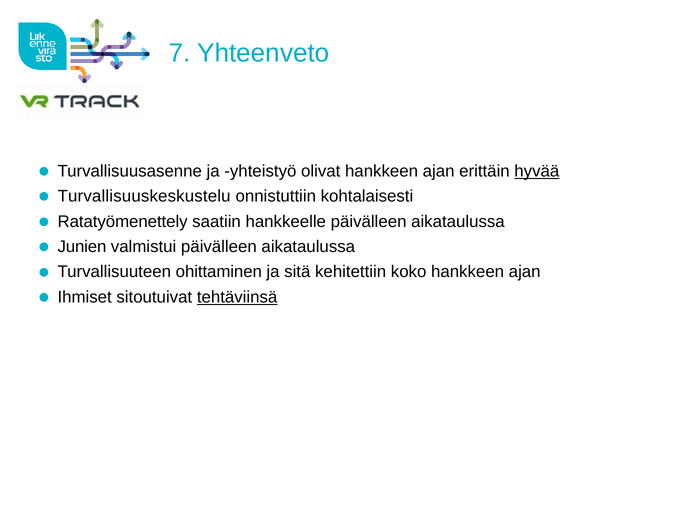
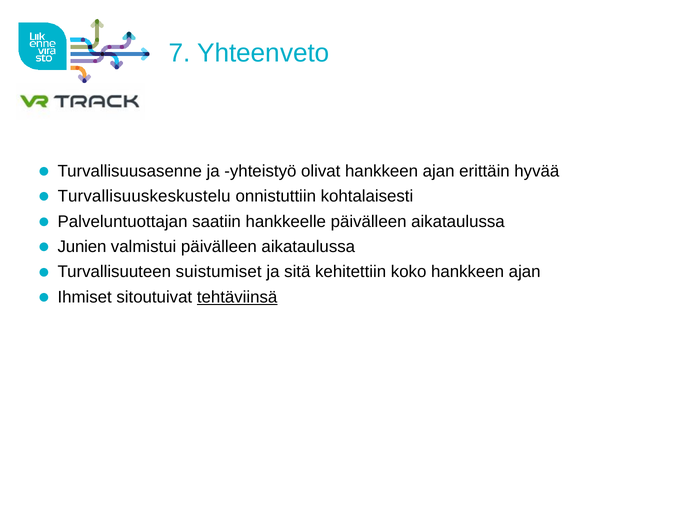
hyvää underline: present -> none (537, 171)
Ratatyömenettely: Ratatyömenettely -> Palveluntuottajan (123, 222)
ohittaminen: ohittaminen -> suistumiset (219, 272)
